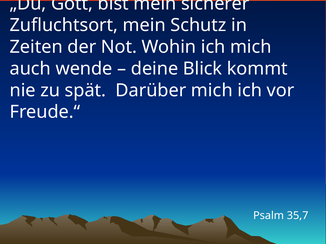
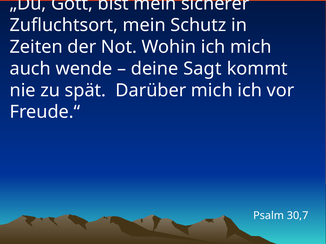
Blick: Blick -> Sagt (202, 69)
35,7: 35,7 -> 30,7 (298, 216)
